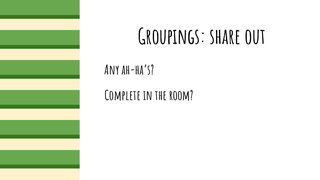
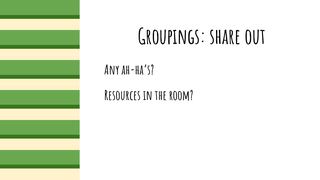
Complete: Complete -> Resources (123, 96)
